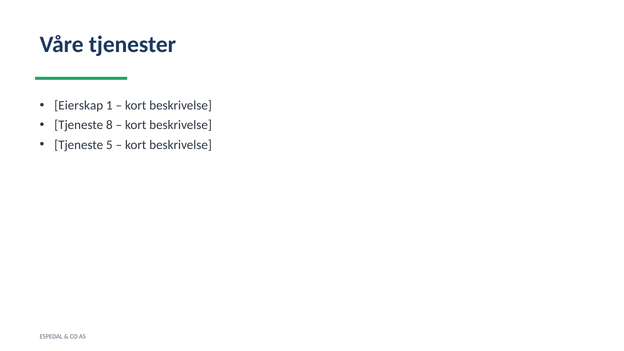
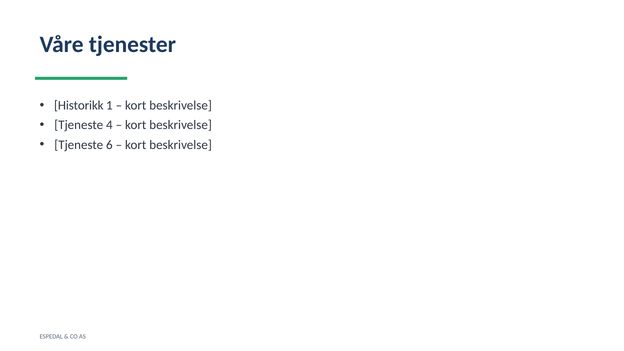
Eierskap: Eierskap -> Historikk (79, 106)
8: 8 -> 4 (109, 125)
5: 5 -> 6 (109, 145)
